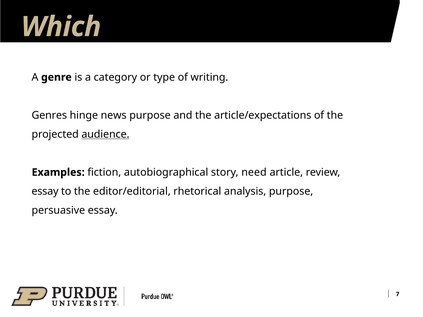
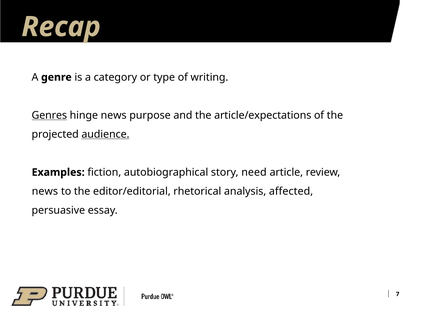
Which: Which -> Recap (61, 27)
Genres underline: none -> present (49, 115)
essay: essay -> news (45, 192)
analysis purpose: purpose -> affected (291, 192)
